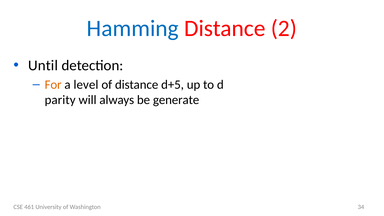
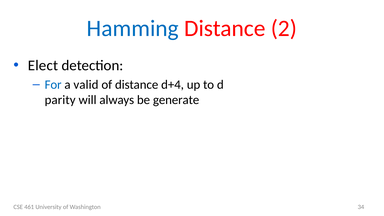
Until: Until -> Elect (43, 65)
For colour: orange -> blue (53, 85)
level: level -> valid (86, 85)
d+5: d+5 -> d+4 (173, 85)
